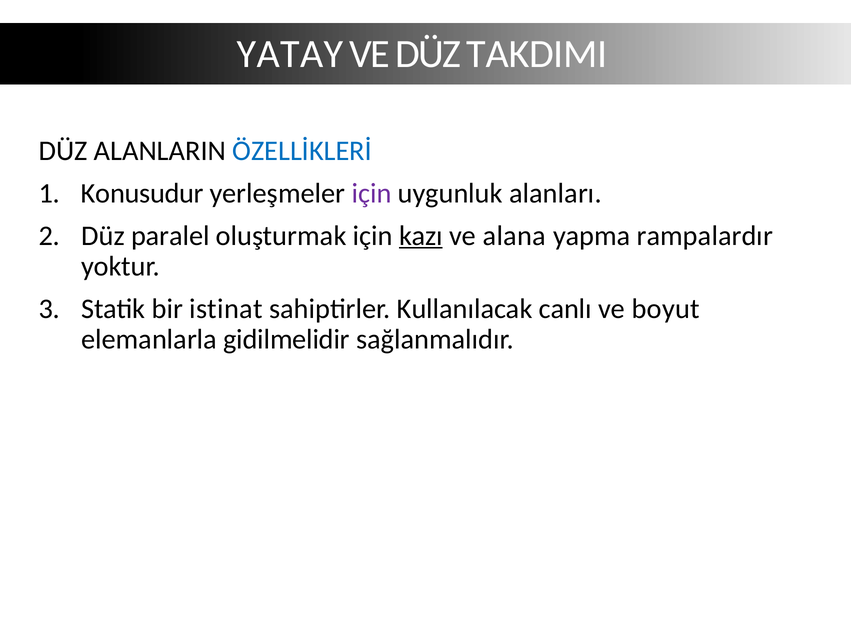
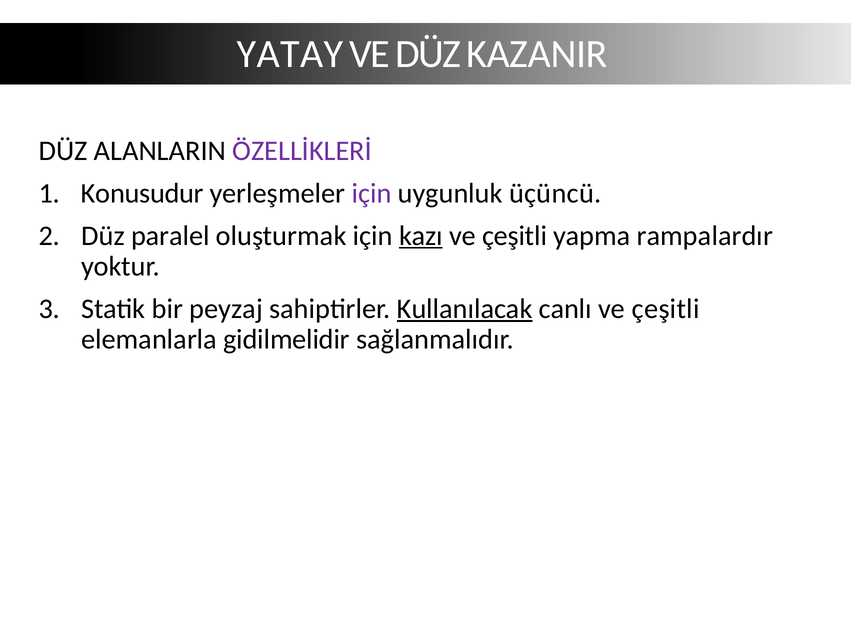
TAKDIMI: TAKDIMI -> KAZANIR (537, 54)
ÖZELLİKLERİ colour: blue -> purple (302, 151)
alanları: alanları -> üçüncü (555, 193)
alana: alana -> çeşitli (515, 236)
istinat: istinat -> peyzaj (226, 309)
Kullanılacak underline: none -> present (465, 309)
canlı ve boyut: boyut -> çeşitli (666, 309)
